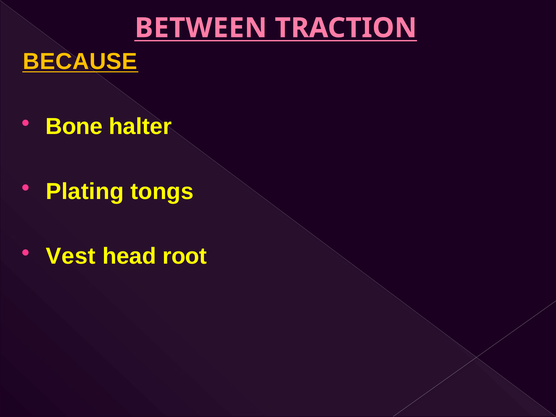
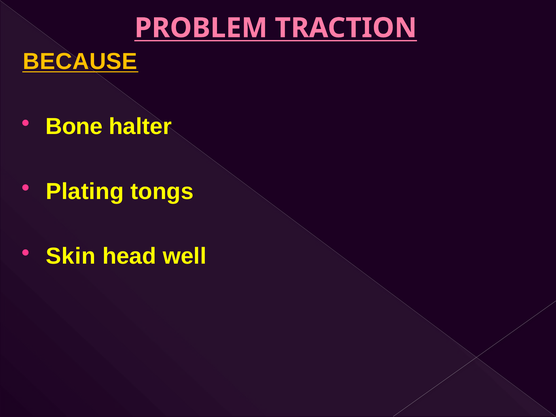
BETWEEN: BETWEEN -> PROBLEM (201, 28)
Vest: Vest -> Skin (71, 256)
root: root -> well (185, 256)
